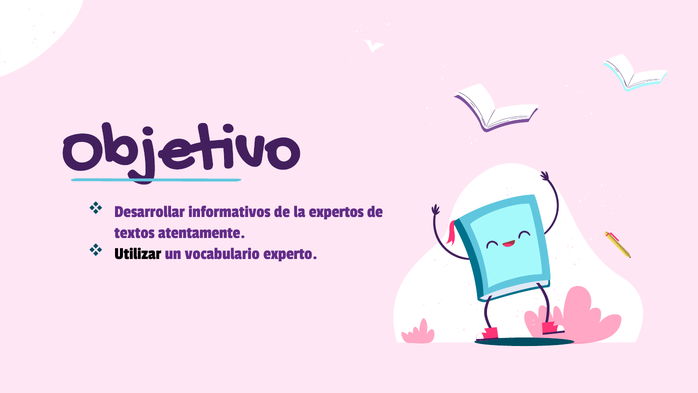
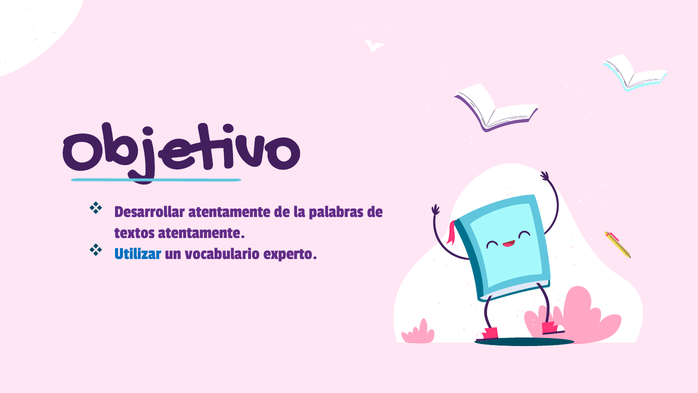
Desarrollar informativos: informativos -> atentamente (229, 211)
expertos: expertos -> palabras (336, 211)
Utilizar colour: black -> blue (138, 253)
